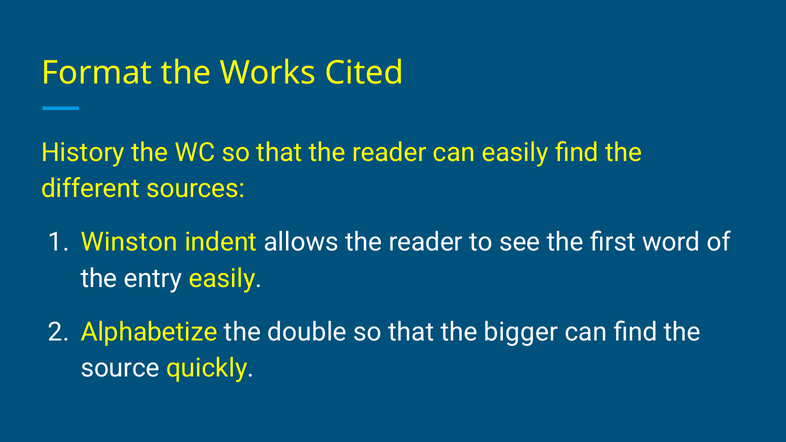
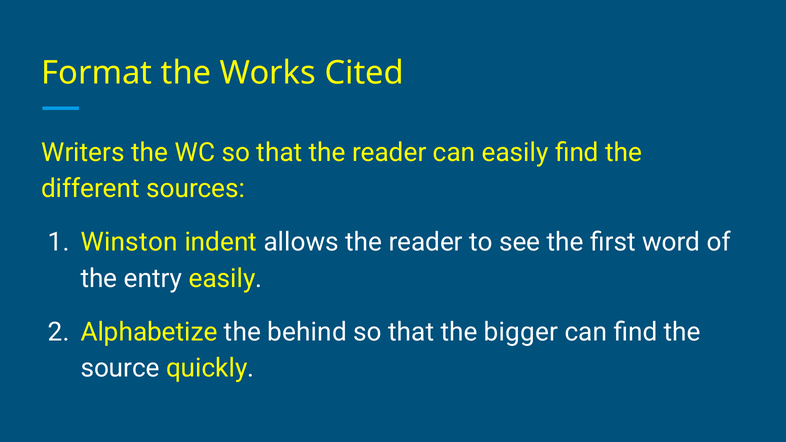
History: History -> Writers (83, 153)
double: double -> behind (307, 332)
